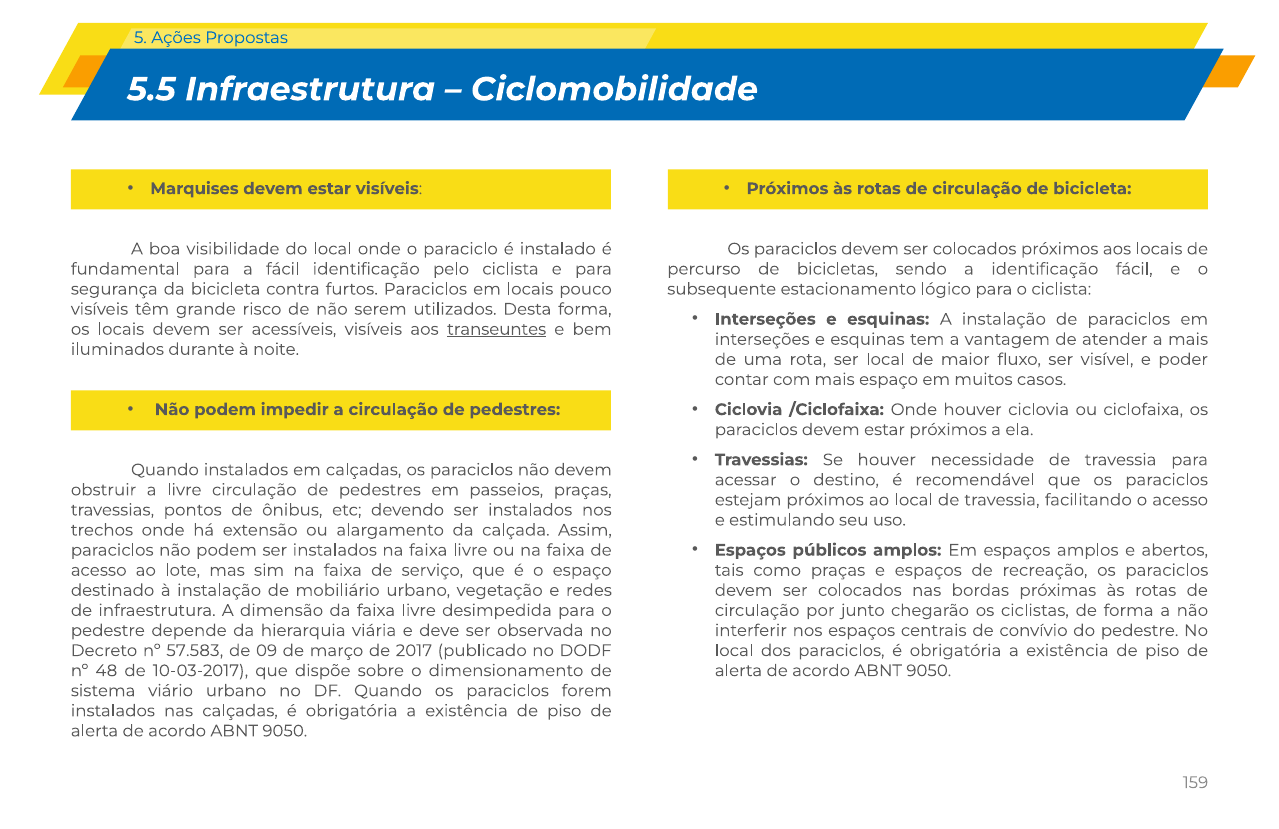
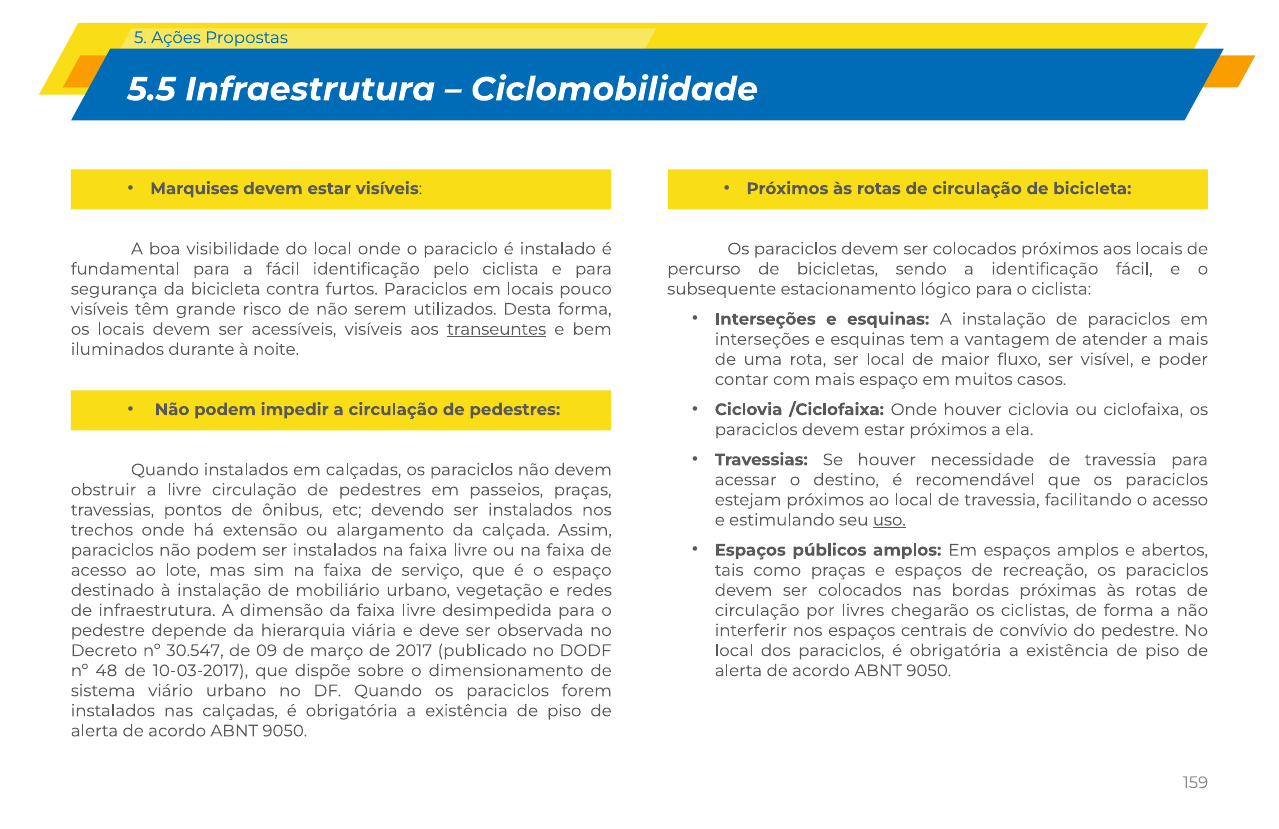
uso underline: none -> present (889, 520)
junto: junto -> livres (863, 610)
57.583: 57.583 -> 30.547 (195, 651)
